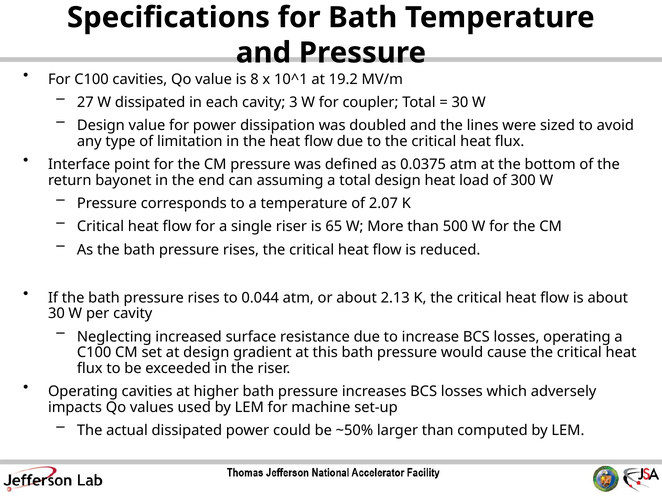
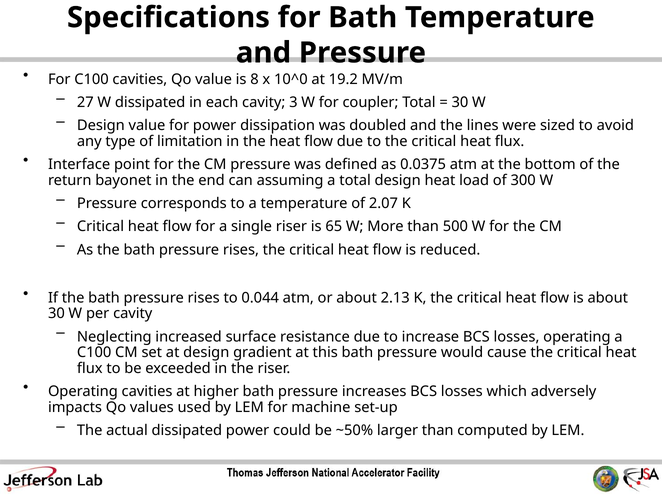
10^1: 10^1 -> 10^0 (291, 79)
